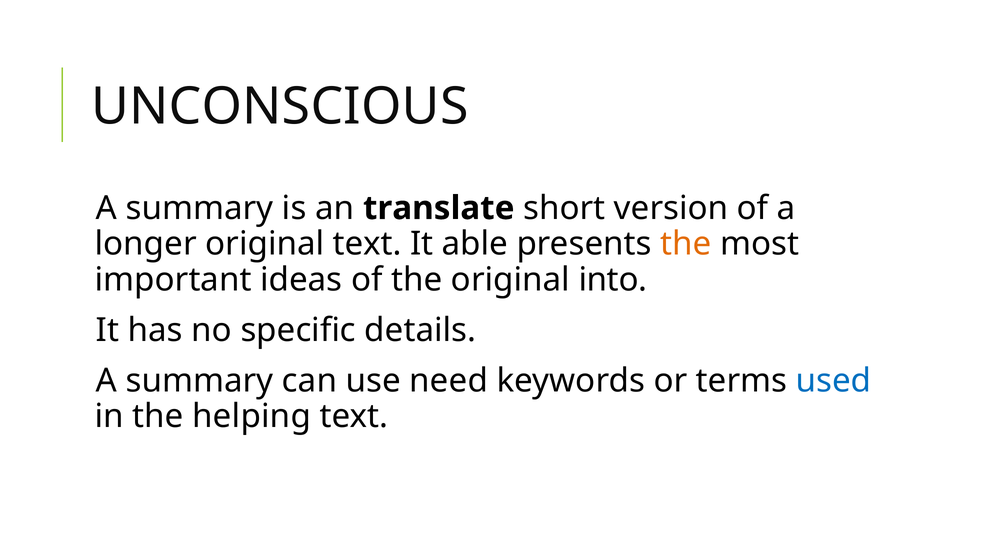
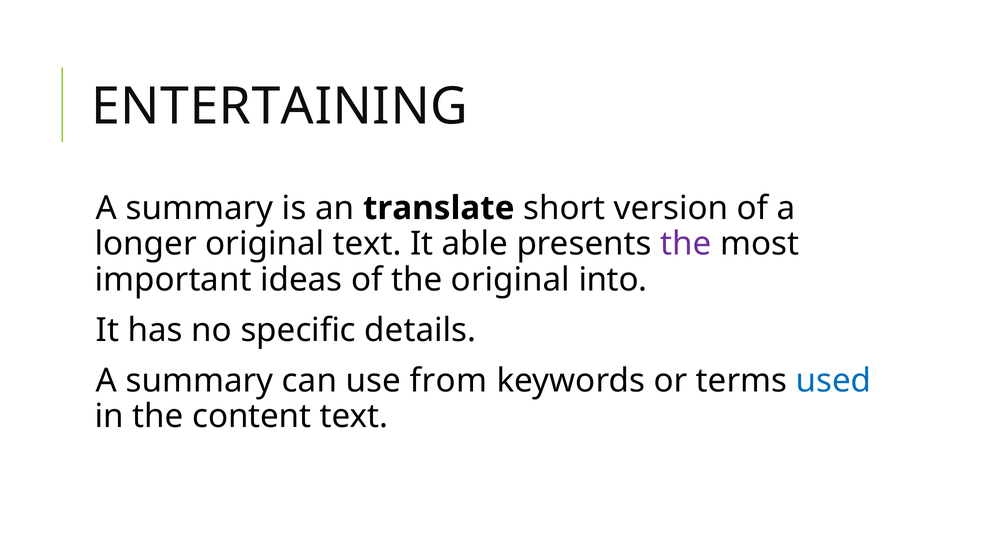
UNCONSCIOUS: UNCONSCIOUS -> ENTERTAINING (280, 107)
the colour: orange -> purple (686, 244)
need: need -> from (449, 380)
helping: helping -> content (252, 416)
